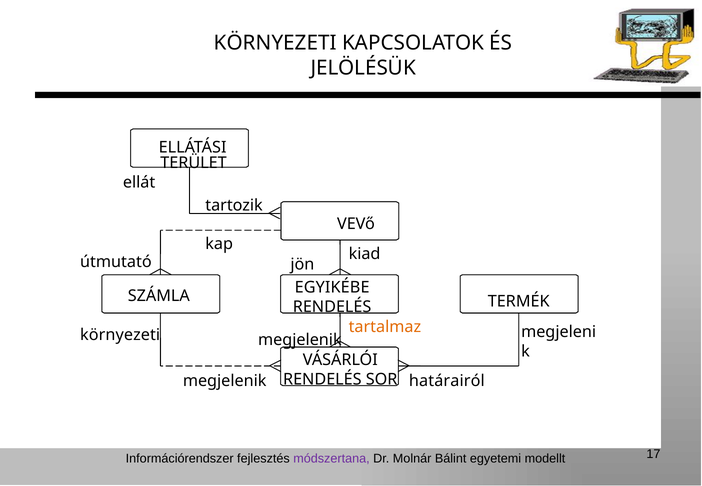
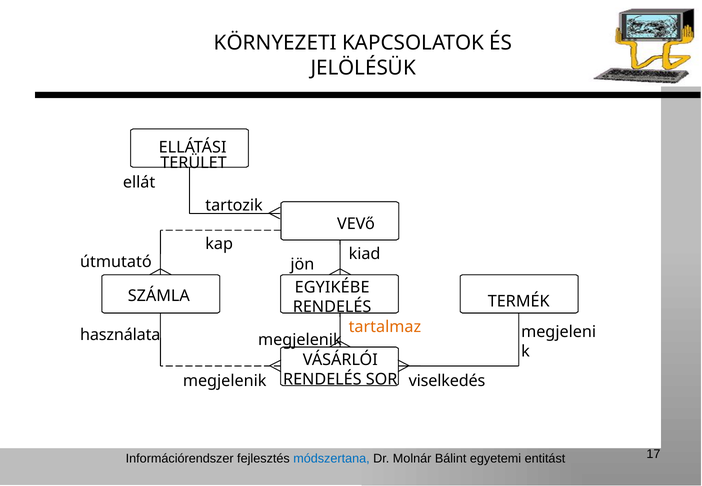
környezeti: környezeti -> használata (120, 335)
határairól: határairól -> viselkedés (447, 381)
módszertana colour: purple -> blue (331, 459)
modellt: modellt -> entitást (545, 459)
